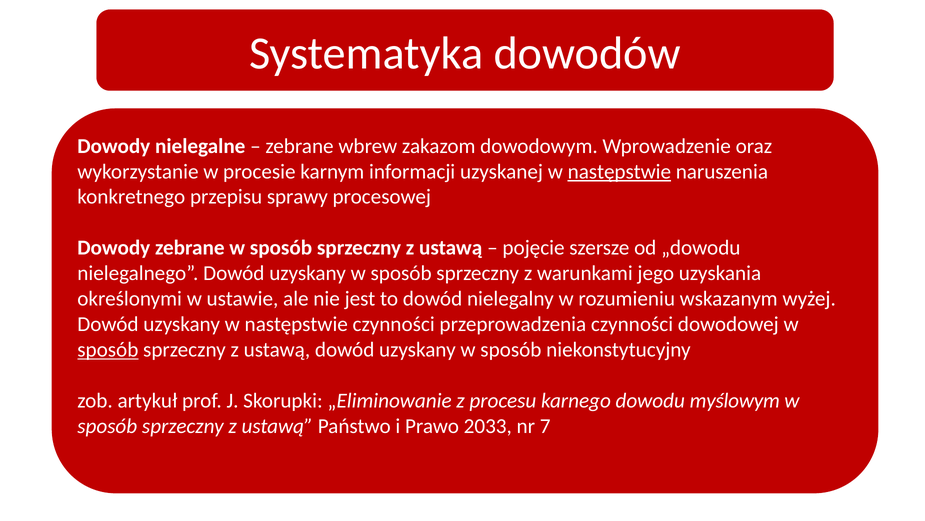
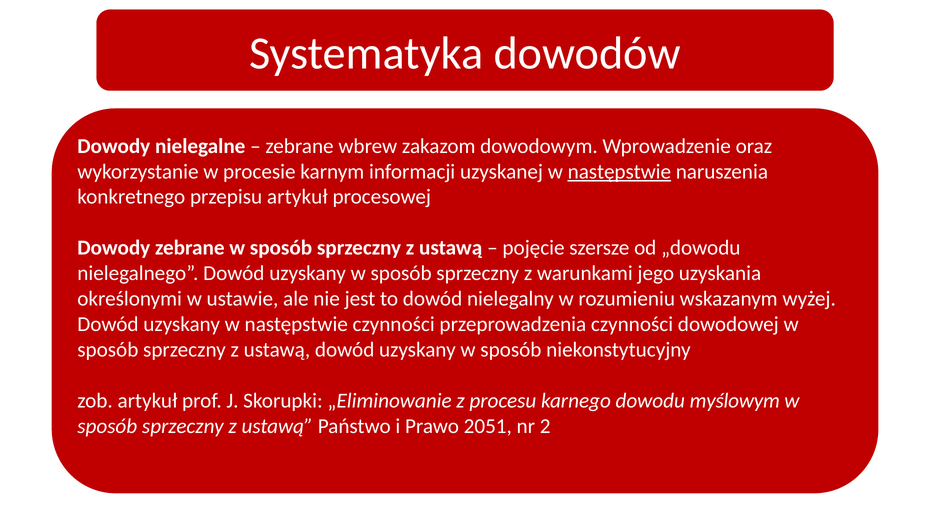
przepisu sprawy: sprawy -> artykuł (297, 197)
sposób underline: present -> none (108, 349)
2033: 2033 -> 2051 (488, 426)
7: 7 -> 2 (545, 426)
